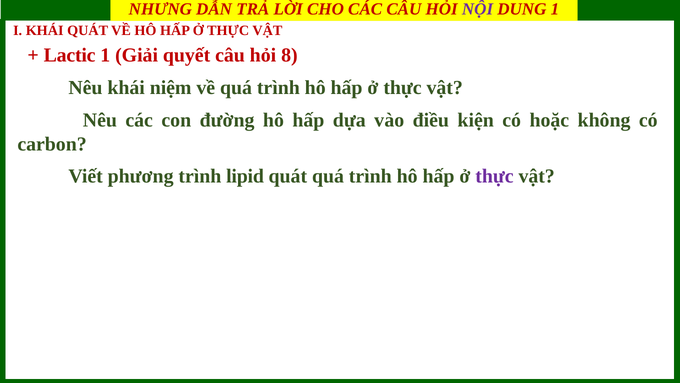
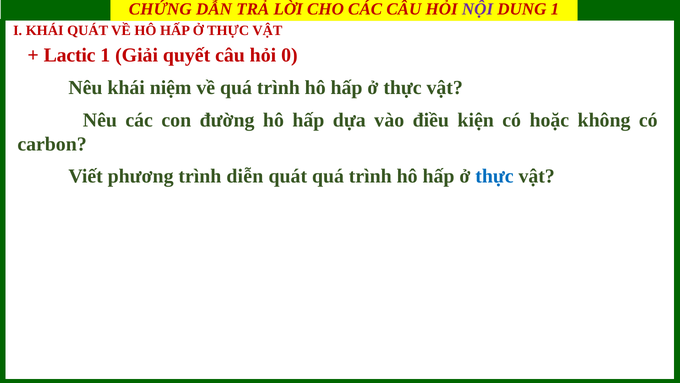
NHƯNG: NHƯNG -> CHỨNG (160, 9)
8: 8 -> 0 (289, 55)
lipid: lipid -> diễn (245, 176)
thực colour: purple -> blue (494, 176)
